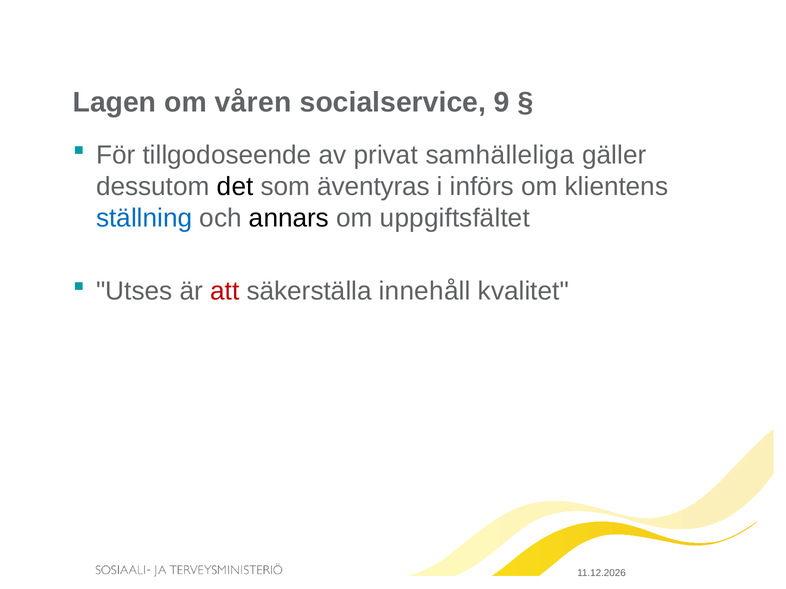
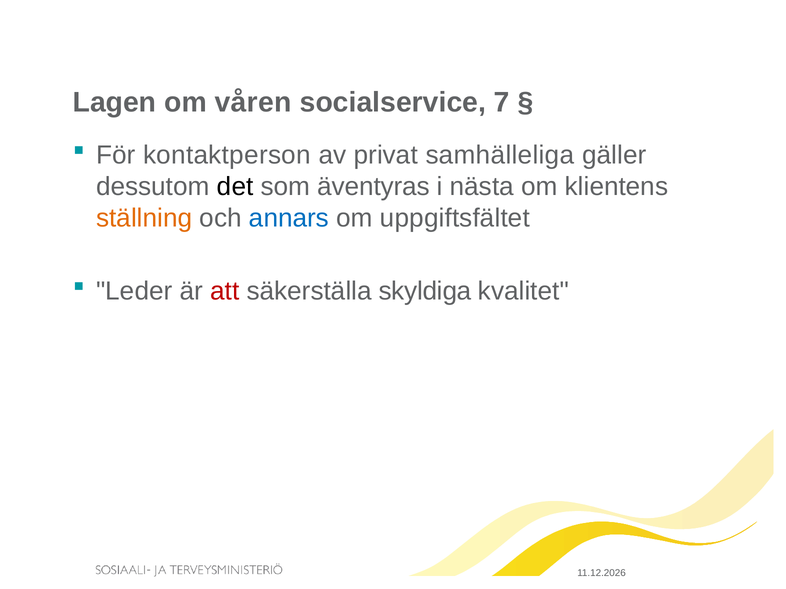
9: 9 -> 7 (502, 102)
tillgodoseende: tillgodoseende -> kontaktperson (227, 155)
införs: införs -> nästa (482, 187)
ställning colour: blue -> orange (144, 218)
annars colour: black -> blue (289, 218)
Utses: Utses -> Leder (134, 292)
innehåll: innehåll -> skyldiga (425, 292)
